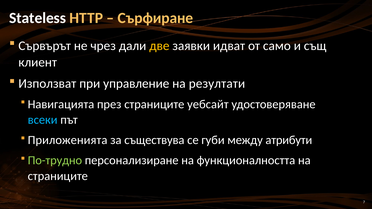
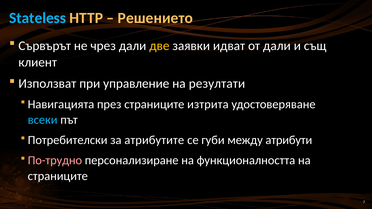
Stateless colour: white -> light blue (38, 18)
Сърфиране: Сърфиране -> Решението (155, 18)
от само: само -> дали (277, 46)
уебсайт: уебсайт -> изтрита (208, 104)
Приложенията: Приложенията -> Потребителски (68, 140)
съществува: съществува -> атрибутите (154, 140)
По-трудно colour: light green -> pink (55, 161)
